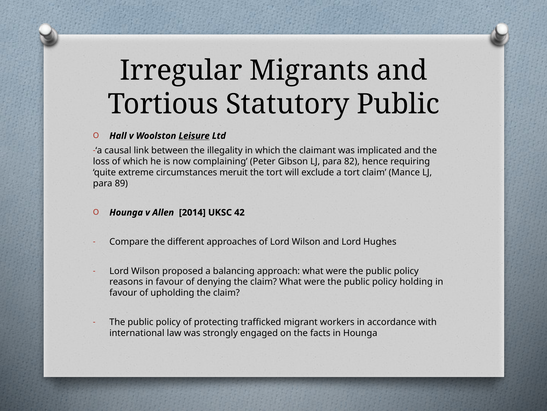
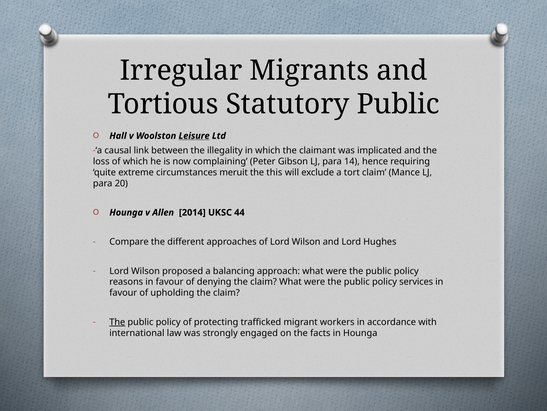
82: 82 -> 14 (352, 161)
the tort: tort -> this (274, 172)
89: 89 -> 20 (121, 183)
42: 42 -> 44 (239, 212)
holding: holding -> services (416, 281)
The underline: none -> present (117, 322)
